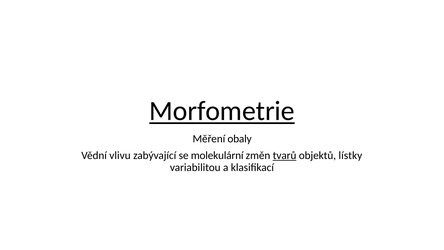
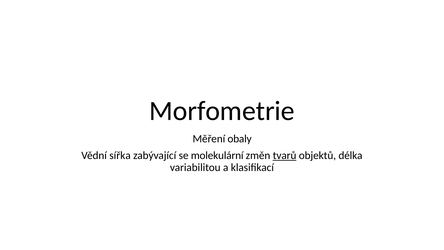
Morfometrie underline: present -> none (222, 111)
vlivu: vlivu -> sířka (120, 155)
lístky: lístky -> délka (350, 155)
